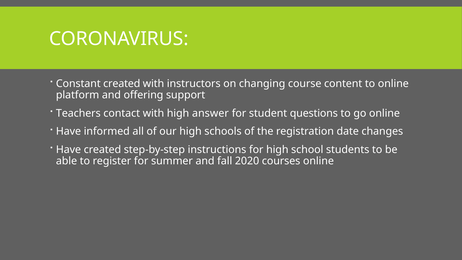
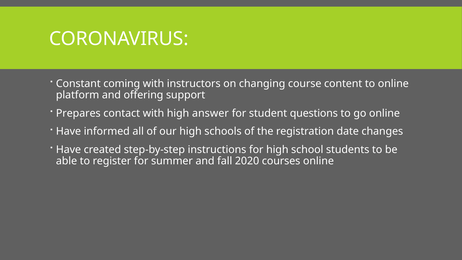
Constant created: created -> coming (122, 84)
Teachers: Teachers -> Prepares (78, 113)
